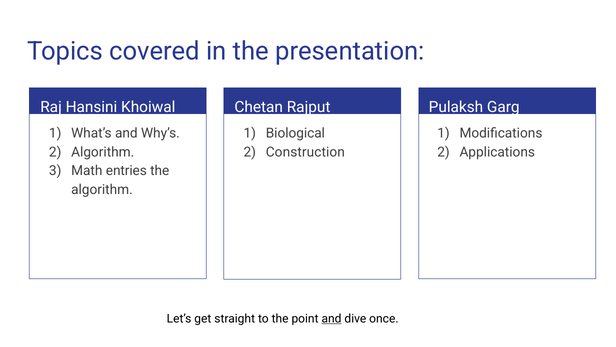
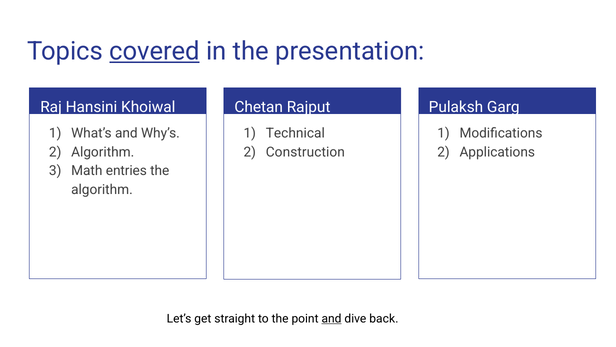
covered underline: none -> present (155, 51)
Biological: Biological -> Technical (295, 133)
once: once -> back (384, 318)
